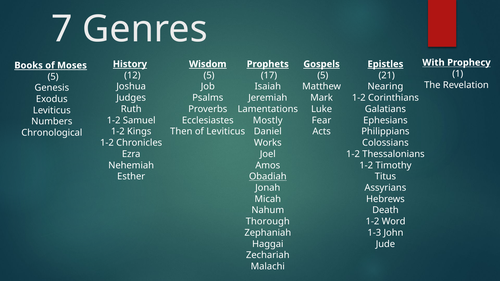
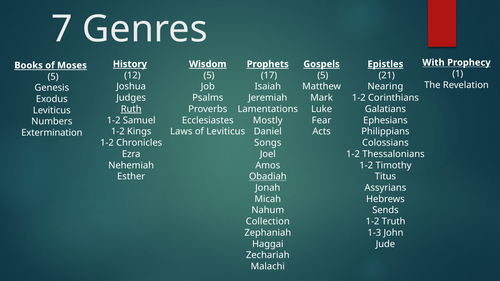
Ruth underline: none -> present (131, 109)
Then: Then -> Laws (181, 132)
Chronological: Chronological -> Extermination (52, 133)
Works: Works -> Songs (268, 143)
Death: Death -> Sends (385, 210)
Thorough: Thorough -> Collection (268, 222)
Word: Word -> Truth (394, 222)
